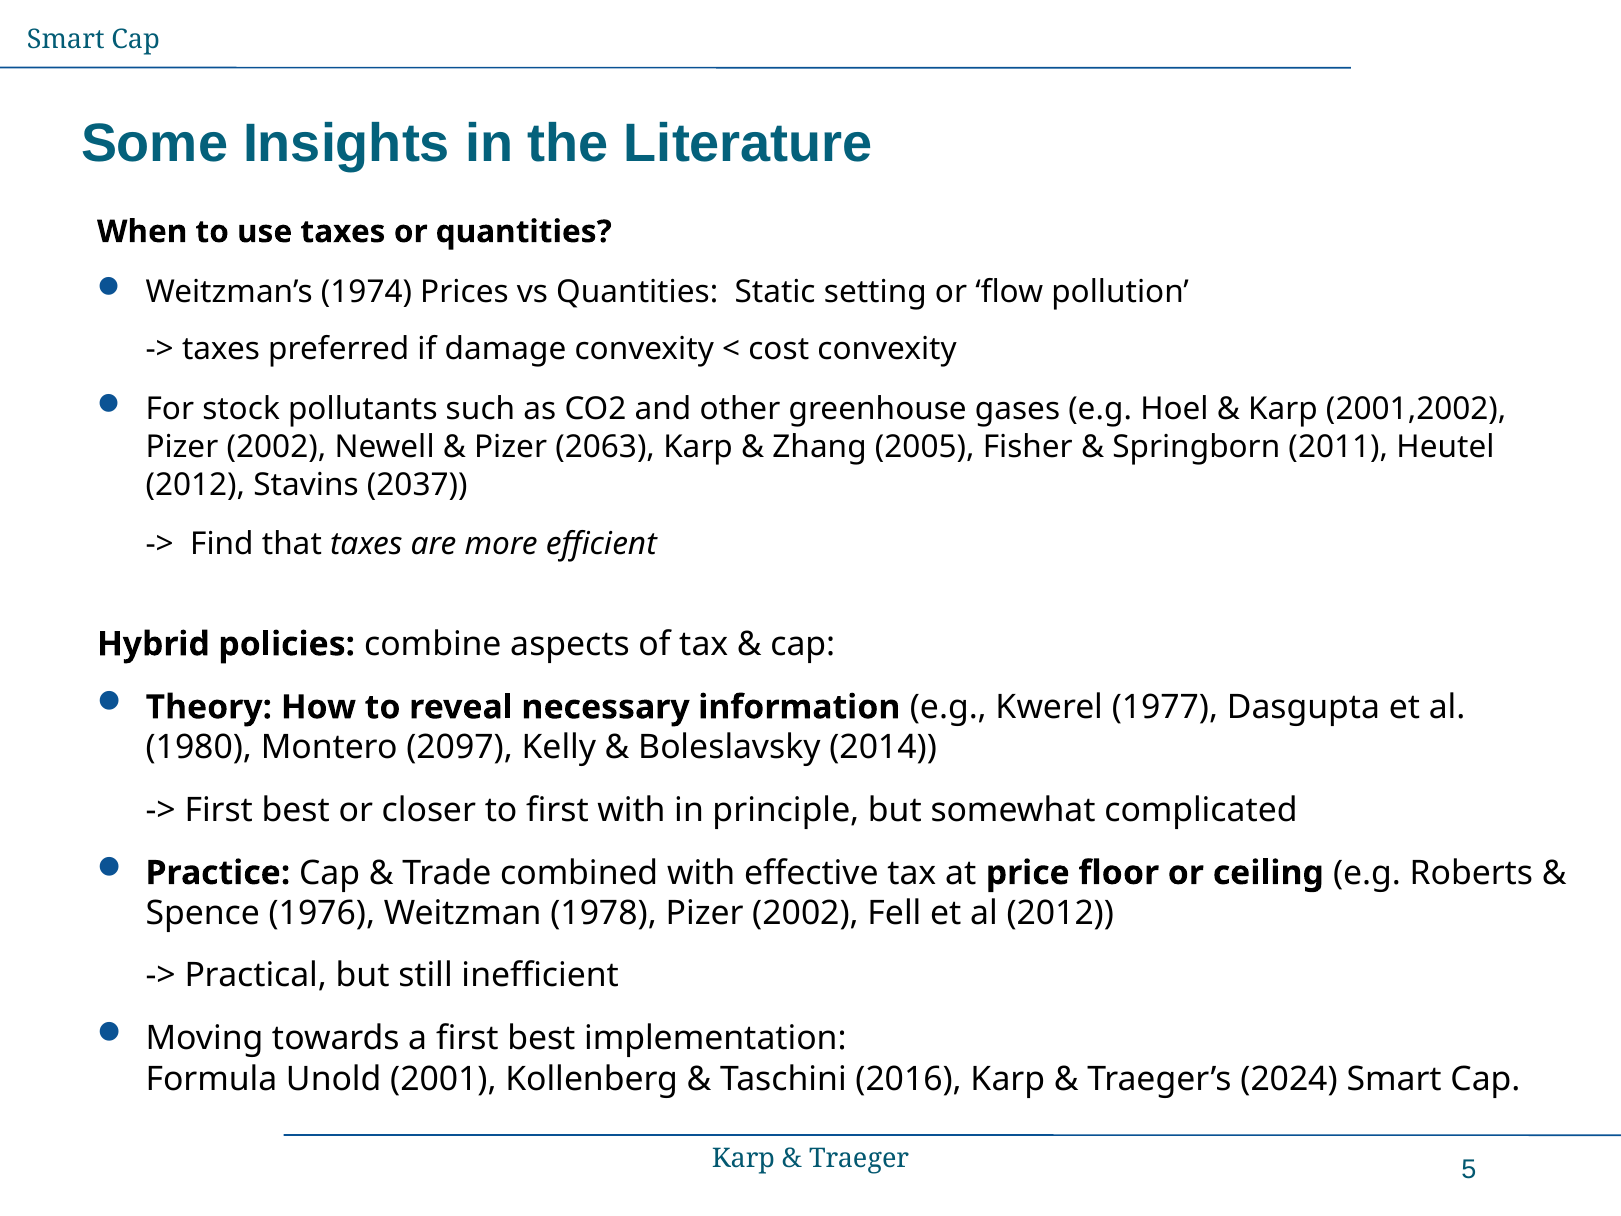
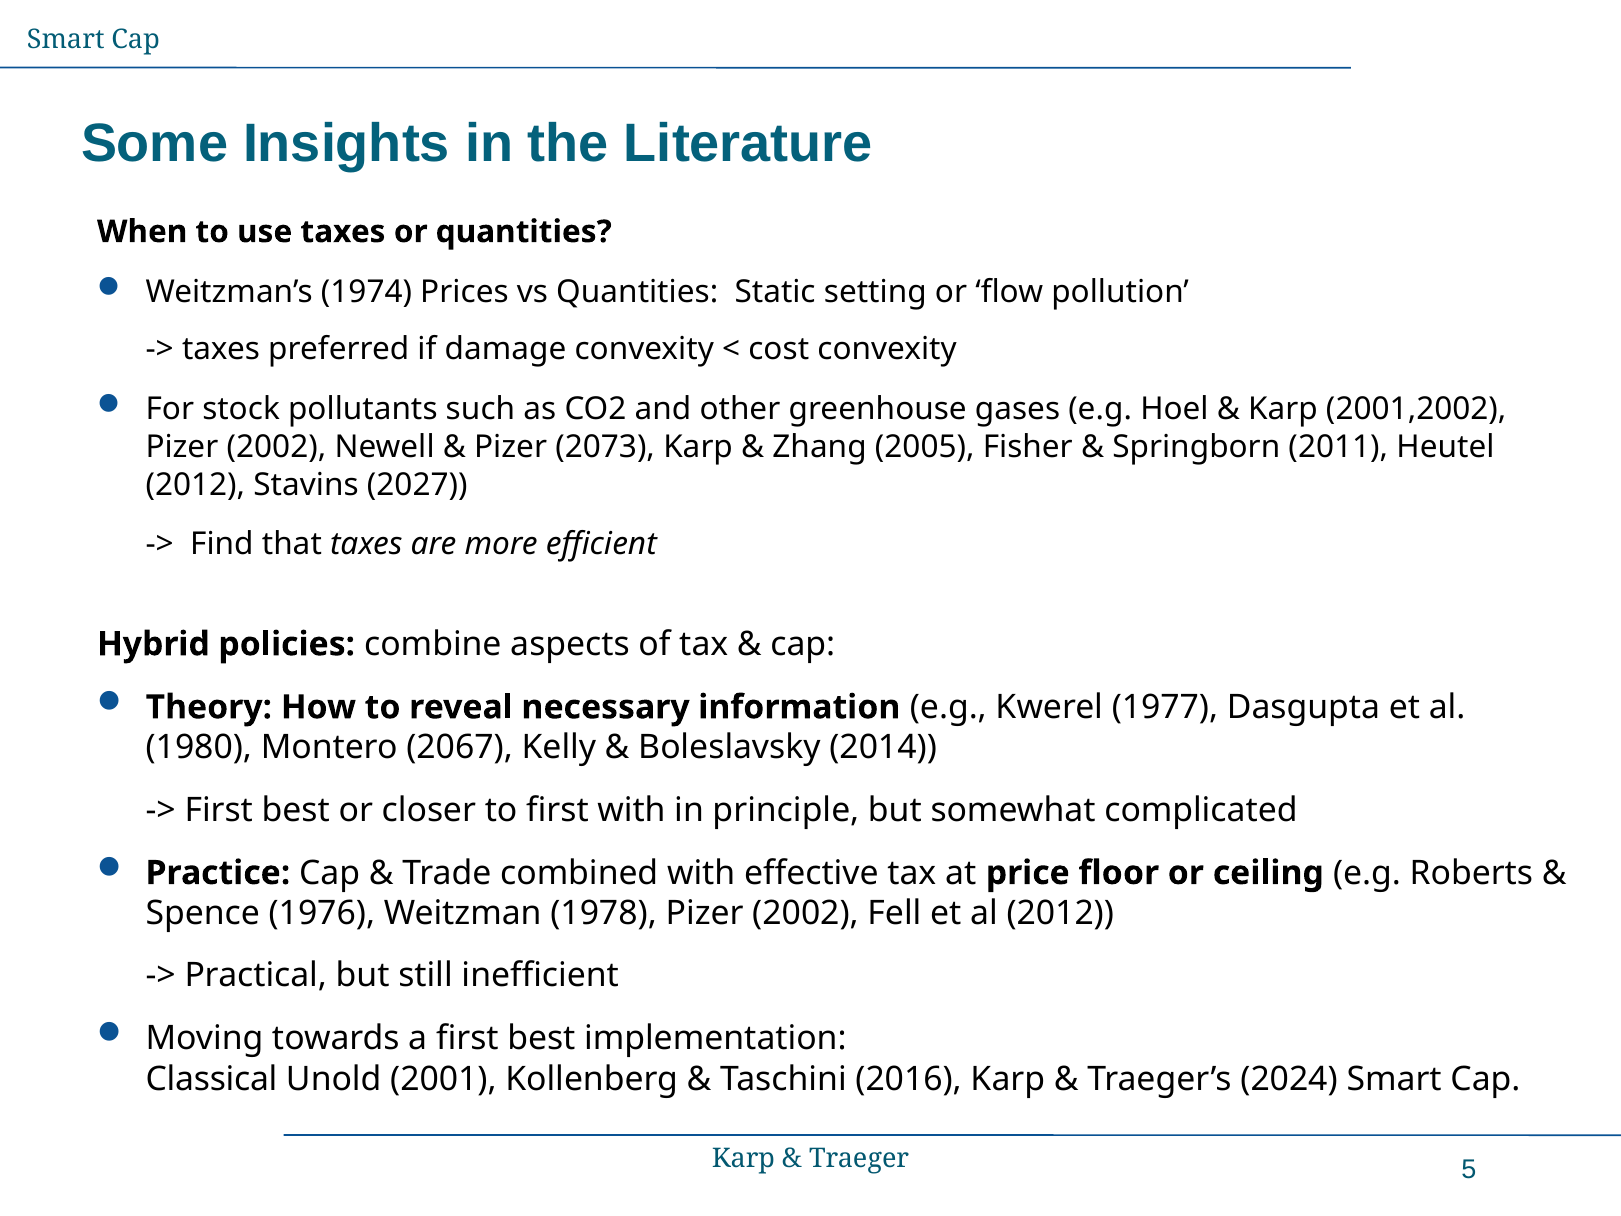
2063: 2063 -> 2073 (605, 447)
2037: 2037 -> 2027 (417, 485)
2097: 2097 -> 2067 (460, 748)
Formula: Formula -> Classical (212, 1079)
